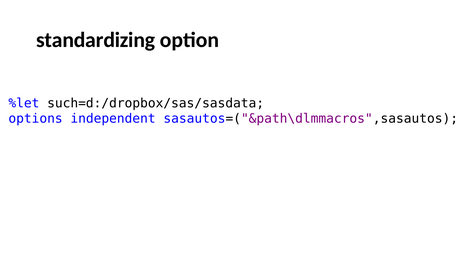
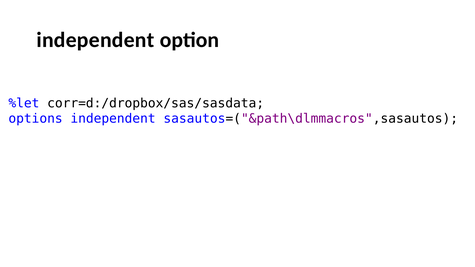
standardizing: standardizing -> independent (95, 40)
such=d:/dropbox/sas/sasdata: such=d:/dropbox/sas/sasdata -> corr=d:/dropbox/sas/sasdata (156, 103)
